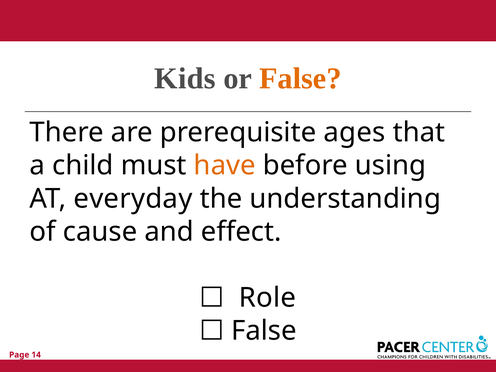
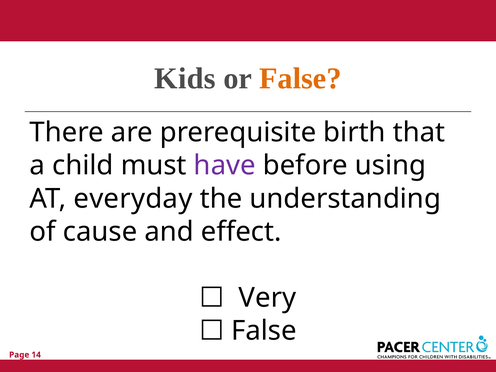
ages: ages -> birth (355, 133)
have colour: orange -> purple (225, 166)
Role: Role -> Very (267, 298)
